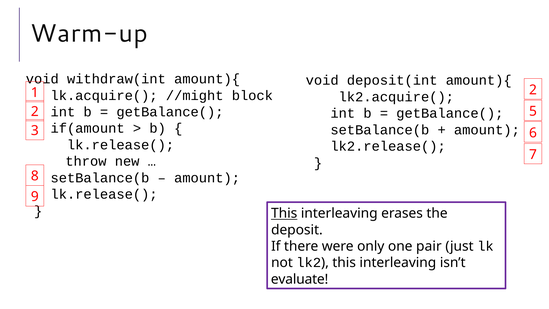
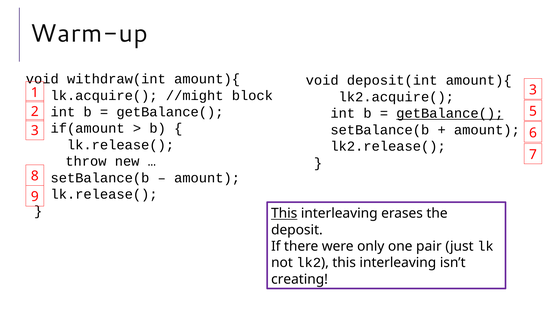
1 2: 2 -> 3 (533, 90)
getBalance( underline: none -> present (450, 113)
evaluate: evaluate -> creating (300, 279)
